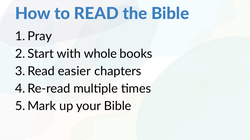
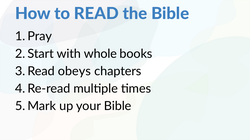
easier: easier -> obeys (74, 71)
